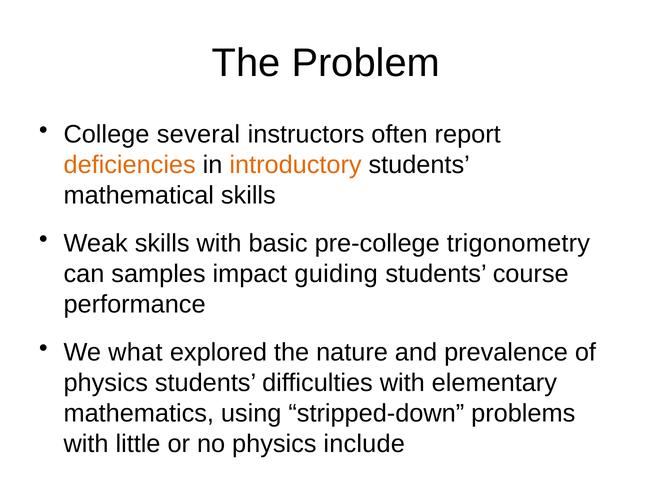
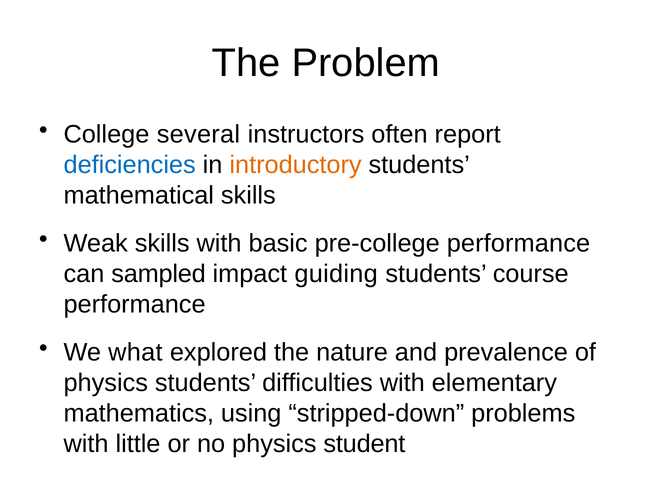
deficiencies colour: orange -> blue (130, 165)
pre-college trigonometry: trigonometry -> performance (518, 243)
samples: samples -> sampled (159, 274)
include: include -> student (364, 444)
